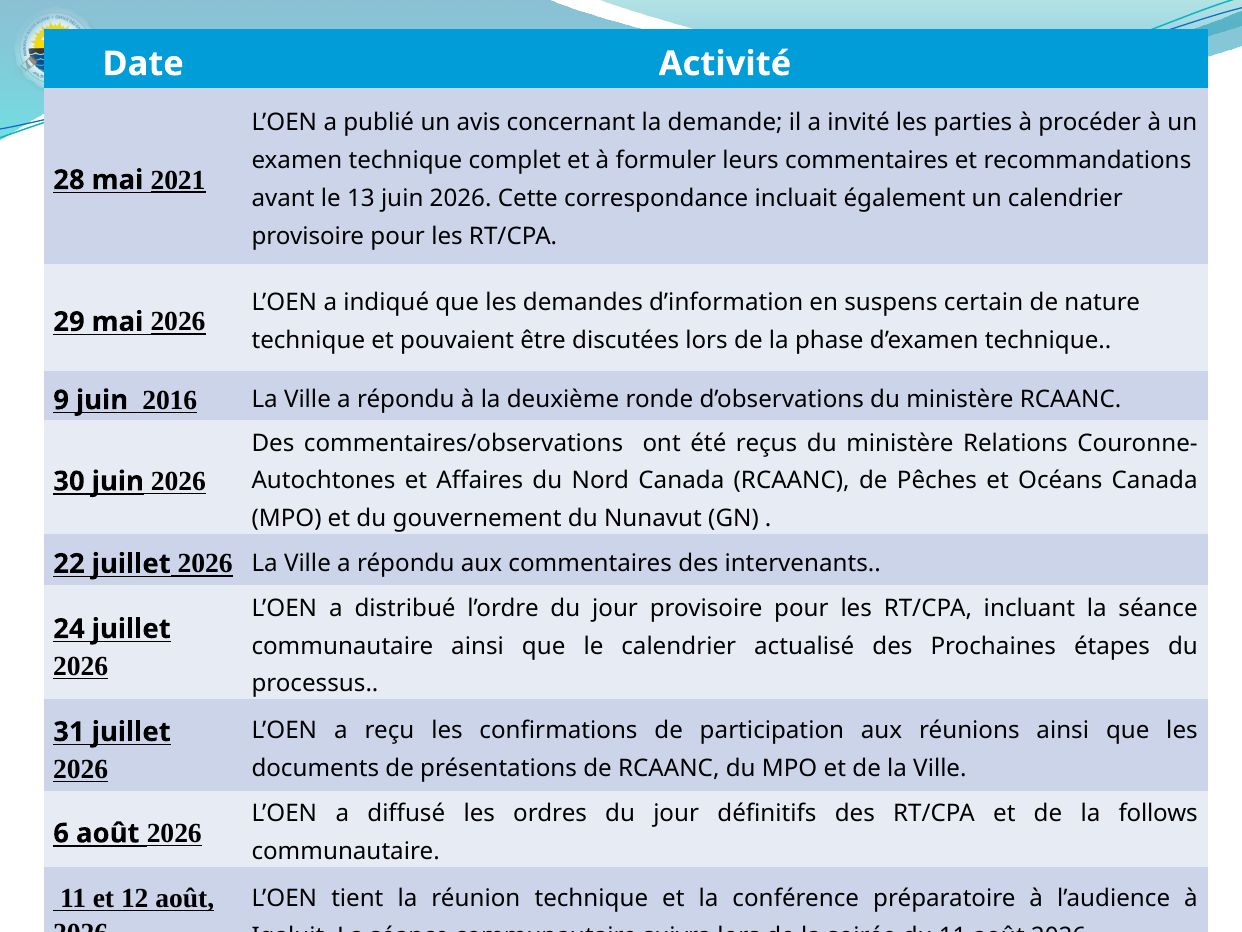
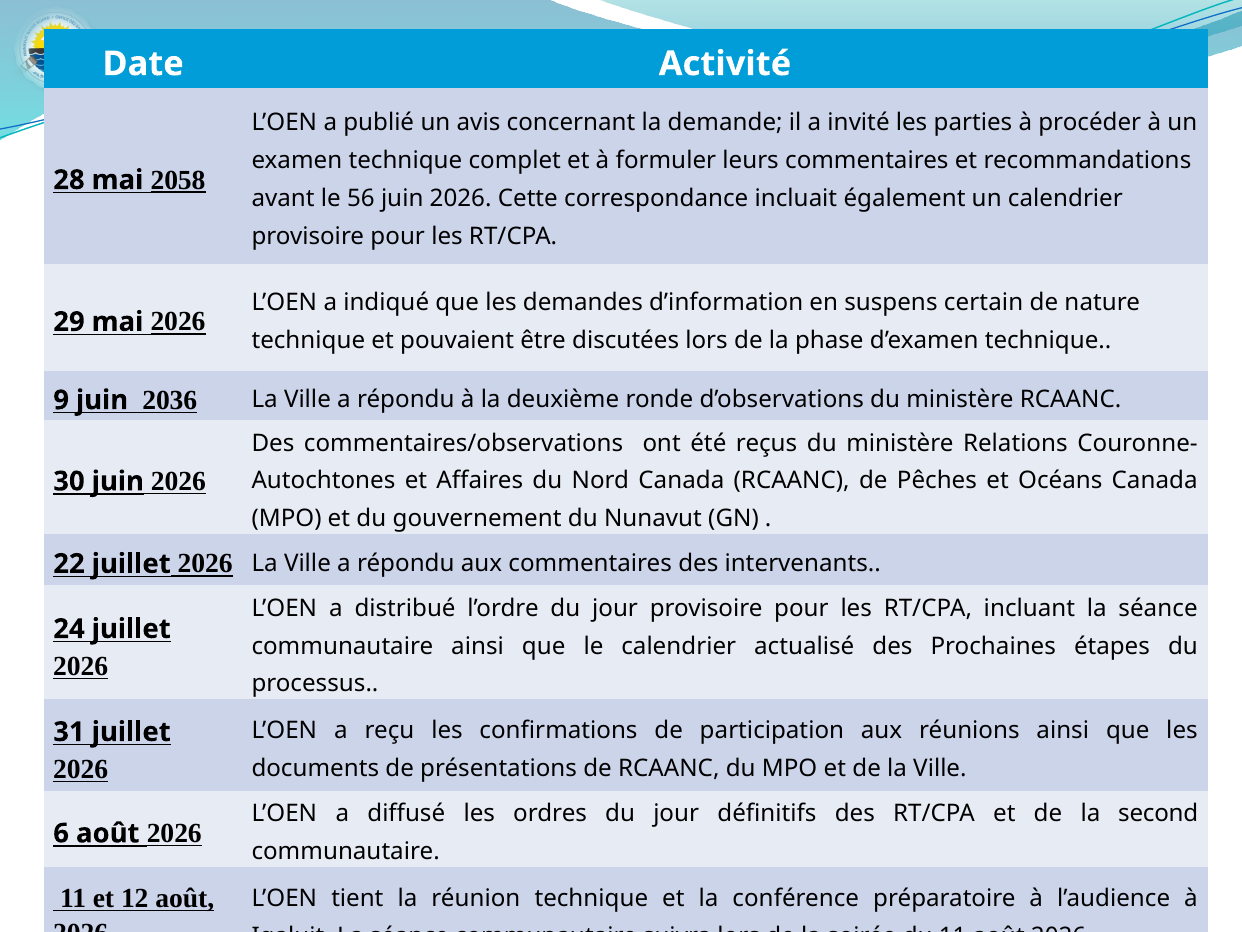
2021: 2021 -> 2058 (178, 180)
13: 13 -> 56 (361, 198)
2016: 2016 -> 2036 (170, 400)
follows: follows -> second (1158, 814)
